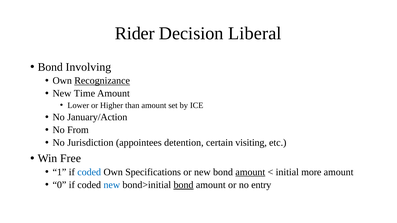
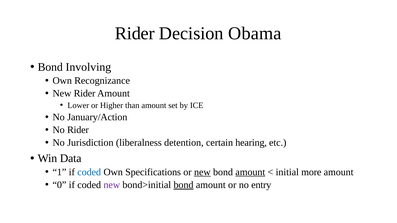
Liberal: Liberal -> Obama (255, 33)
Recognizance underline: present -> none (102, 81)
New Time: Time -> Rider (85, 94)
No From: From -> Rider (78, 130)
appointees: appointees -> liberalness (139, 143)
visiting: visiting -> hearing (251, 143)
Free: Free -> Data (71, 159)
new underline: none -> present (202, 172)
new colour: blue -> purple (112, 185)
